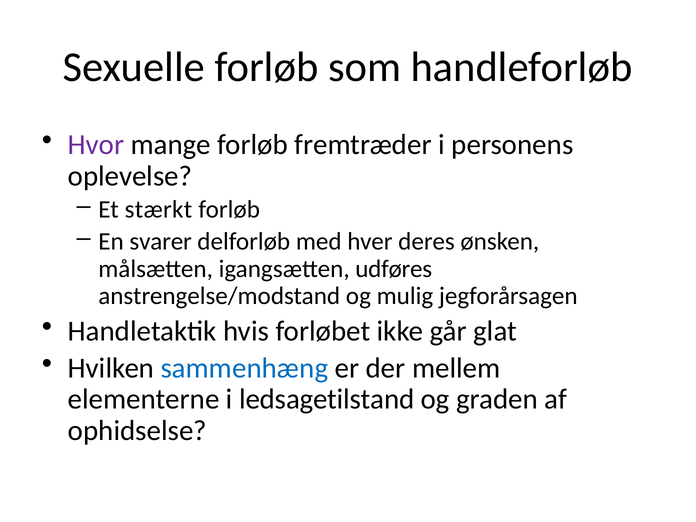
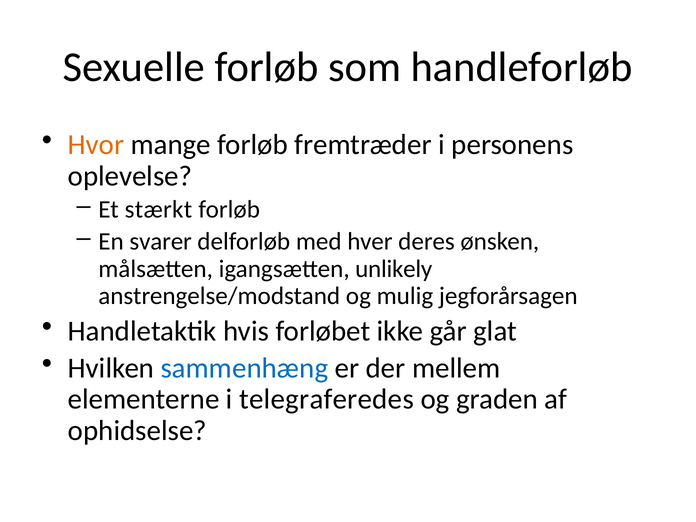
Hvor colour: purple -> orange (96, 145)
udføres: udføres -> unlikely (394, 269)
ledsagetilstand: ledsagetilstand -> telegraferedes (327, 399)
